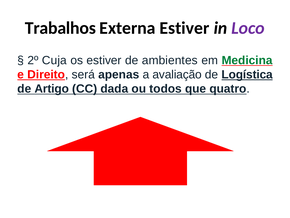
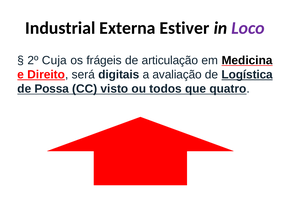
Trabalhos: Trabalhos -> Industrial (60, 28)
os estiver: estiver -> frágeis (104, 60)
ambientes: ambientes -> articulação (170, 60)
Medicina colour: green -> black (247, 60)
apenas: apenas -> digitais (119, 74)
Artigo: Artigo -> Possa (52, 89)
dada: dada -> visto (114, 89)
